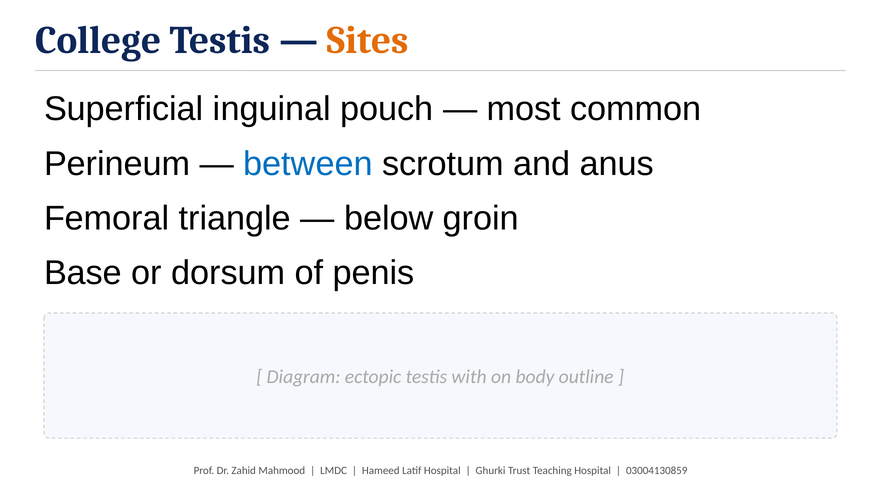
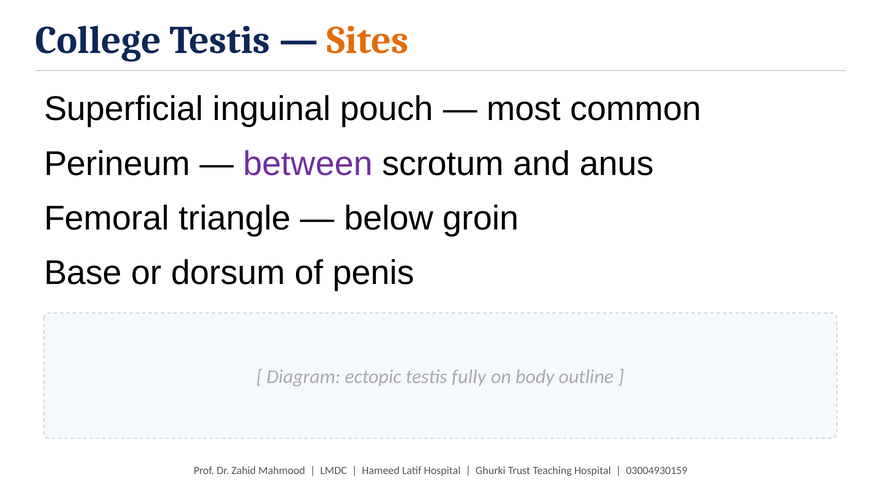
between colour: blue -> purple (308, 164)
with: with -> fully (469, 377)
03004130859: 03004130859 -> 03004930159 (657, 470)
